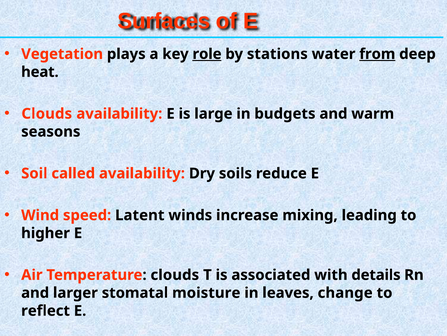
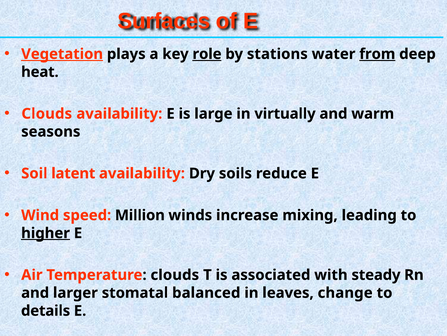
Vegetation underline: none -> present (62, 54)
budgets: budgets -> virtually (285, 113)
called: called -> latent (73, 173)
Latent: Latent -> Million (140, 215)
higher underline: none -> present (46, 233)
details: details -> steady (376, 274)
moisture: moisture -> balanced (206, 292)
reflect: reflect -> details (46, 310)
